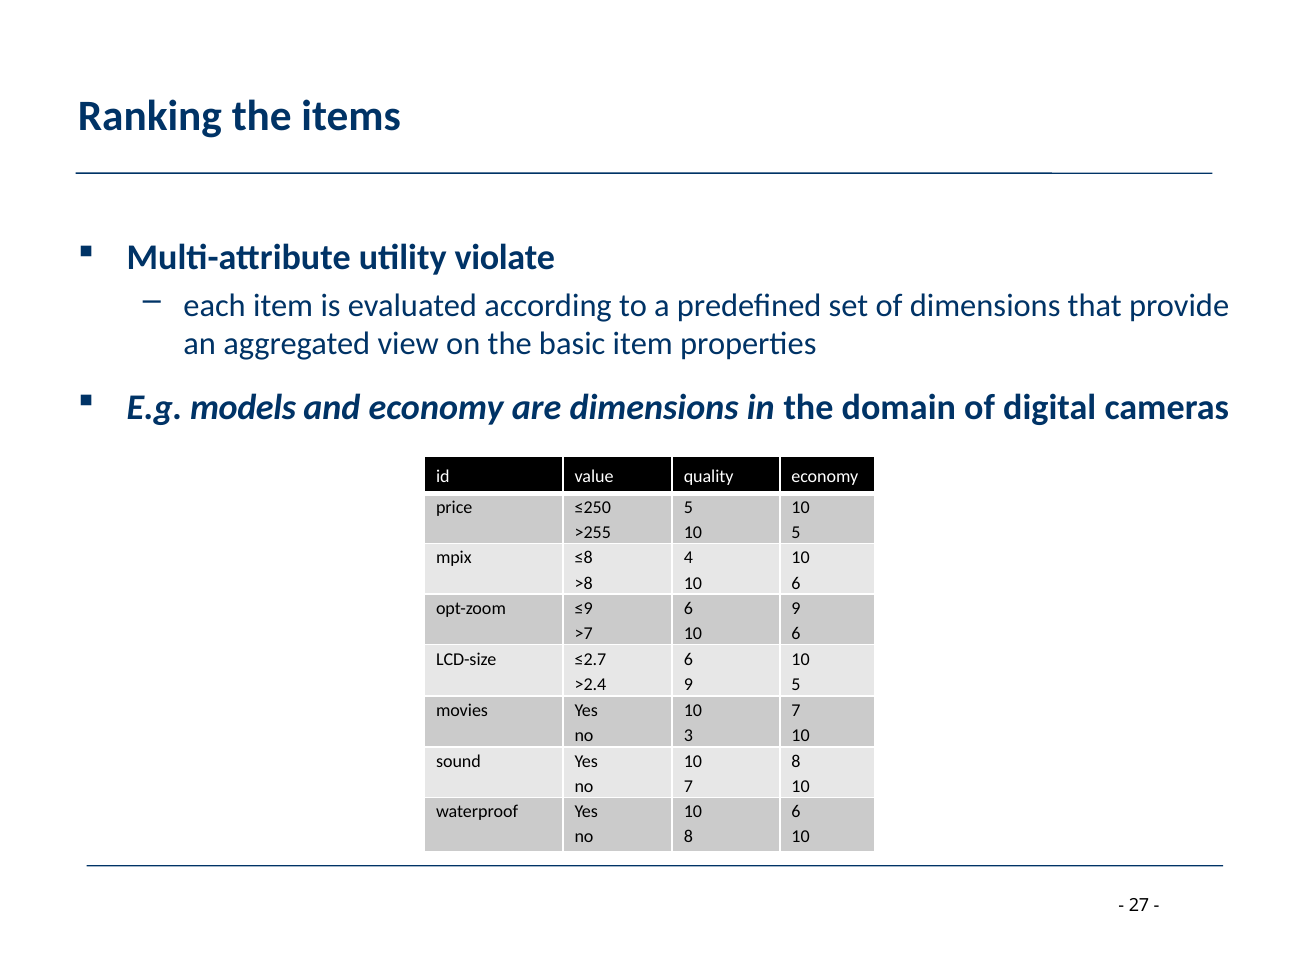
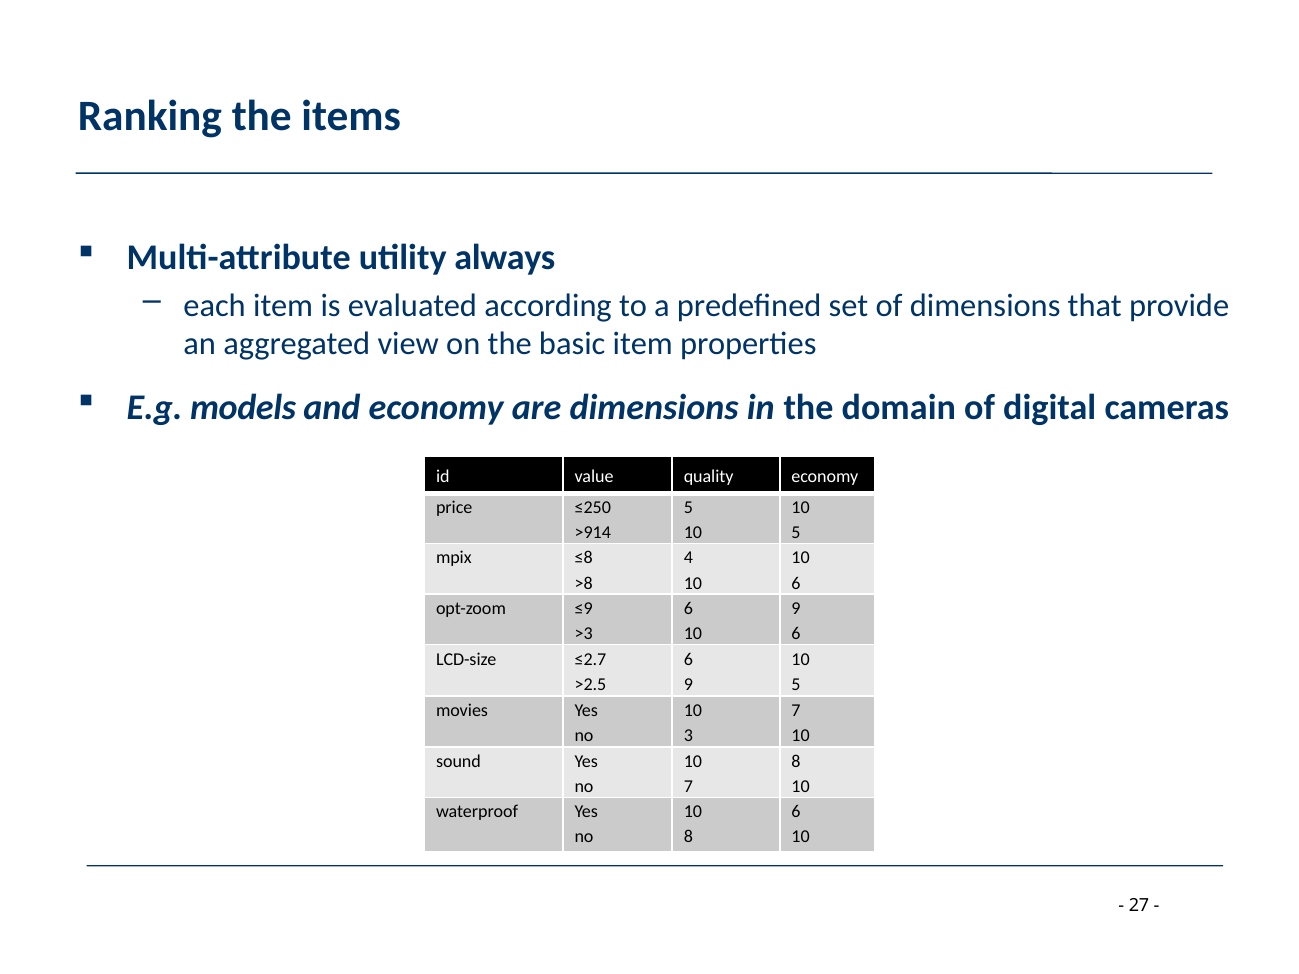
violate: violate -> always (505, 258)
>255: >255 -> >914 (593, 533)
>7: >7 -> >3 (584, 634)
>2.4: >2.4 -> >2.5 (590, 684)
